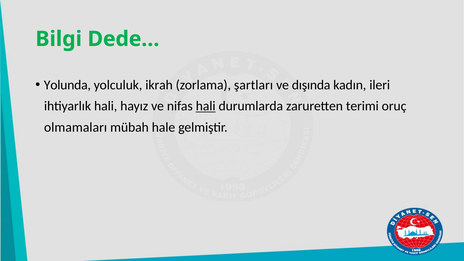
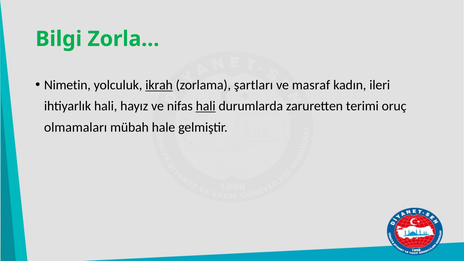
Dede…: Dede… -> Zorla… (123, 39)
Yolunda: Yolunda -> Nimetin (67, 85)
ikrah underline: none -> present (159, 85)
dışında: dışında -> masraf (311, 85)
